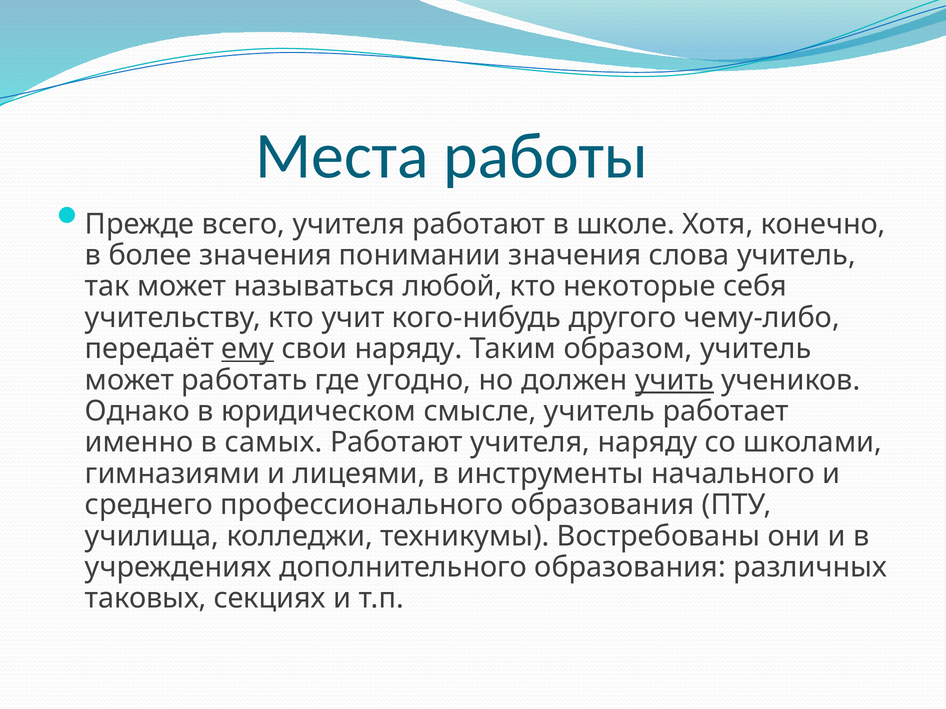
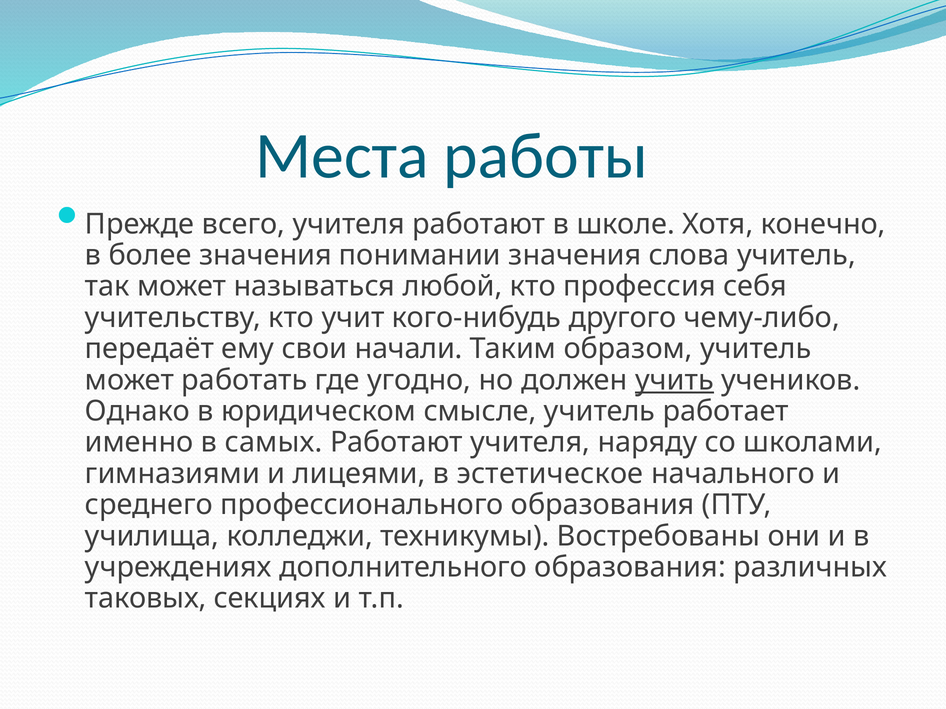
некоторые: некоторые -> профессия (639, 287)
ему underline: present -> none (248, 349)
свои наряду: наряду -> начали (409, 349)
инструменты: инструменты -> эстетическое (550, 474)
